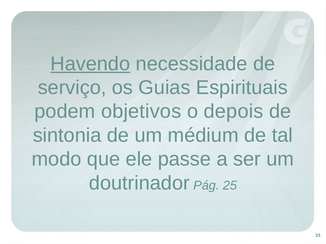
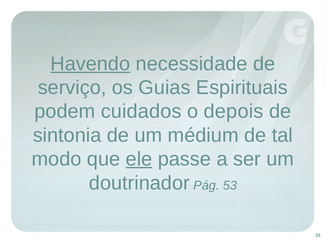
objetivos: objetivos -> cuidados (141, 112)
ele underline: none -> present (139, 159)
25: 25 -> 53 (230, 186)
